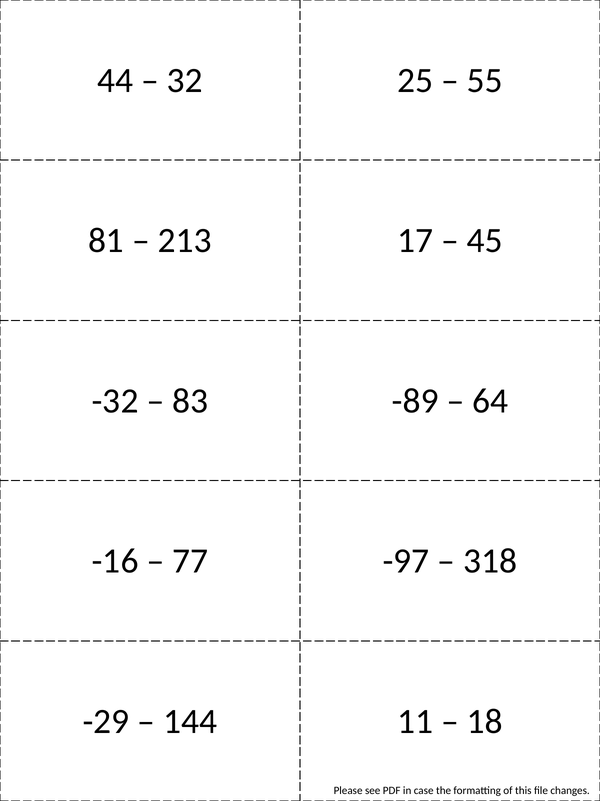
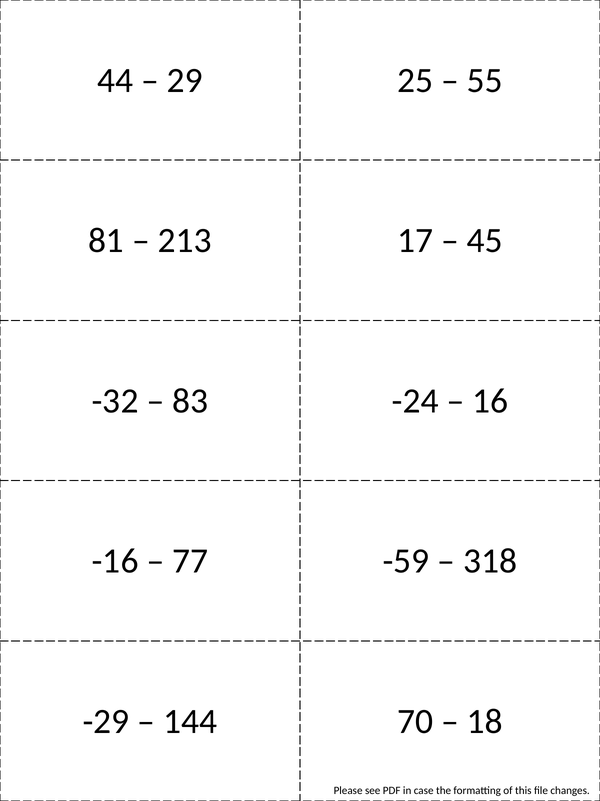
32: 32 -> 29 (185, 80)
-89: -89 -> -24 (415, 400)
64: 64 -> 16 (490, 400)
-97: -97 -> -59 (406, 560)
11: 11 -> 70 (415, 720)
